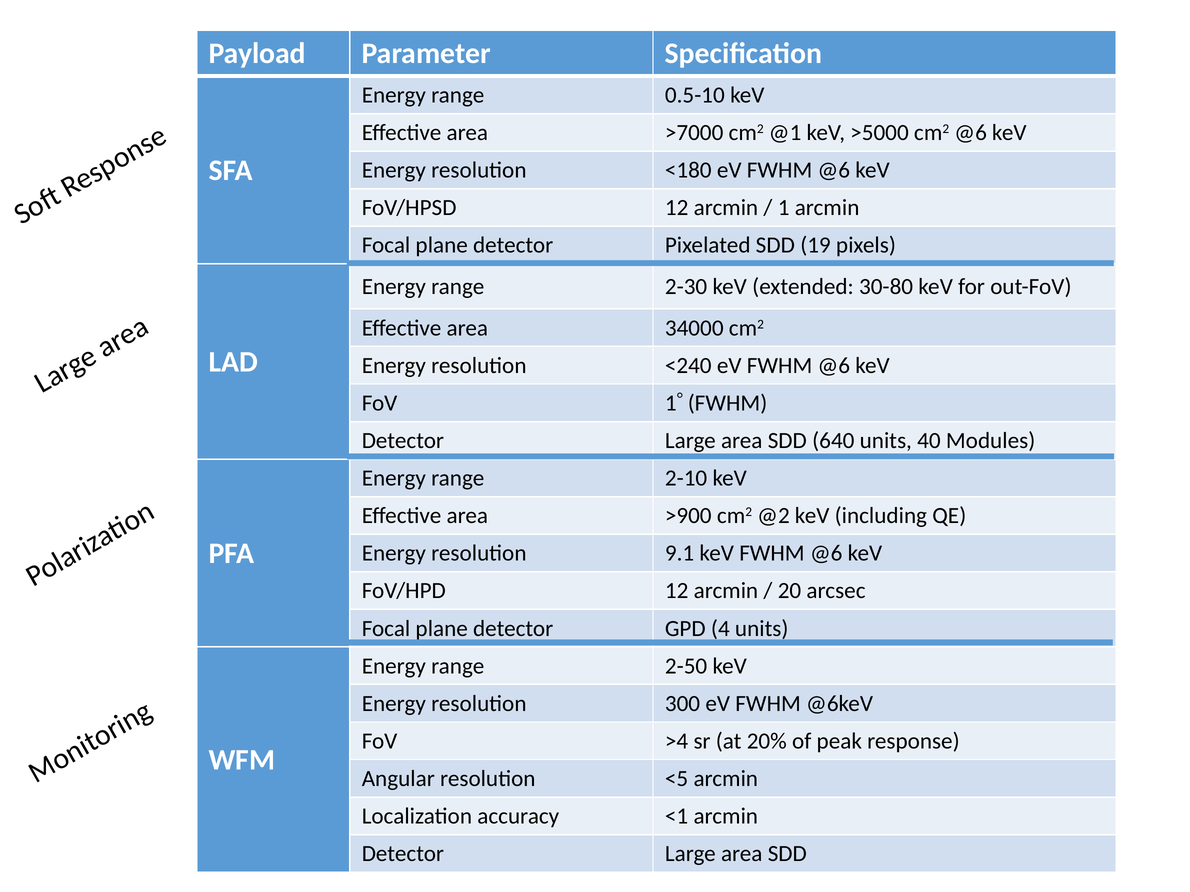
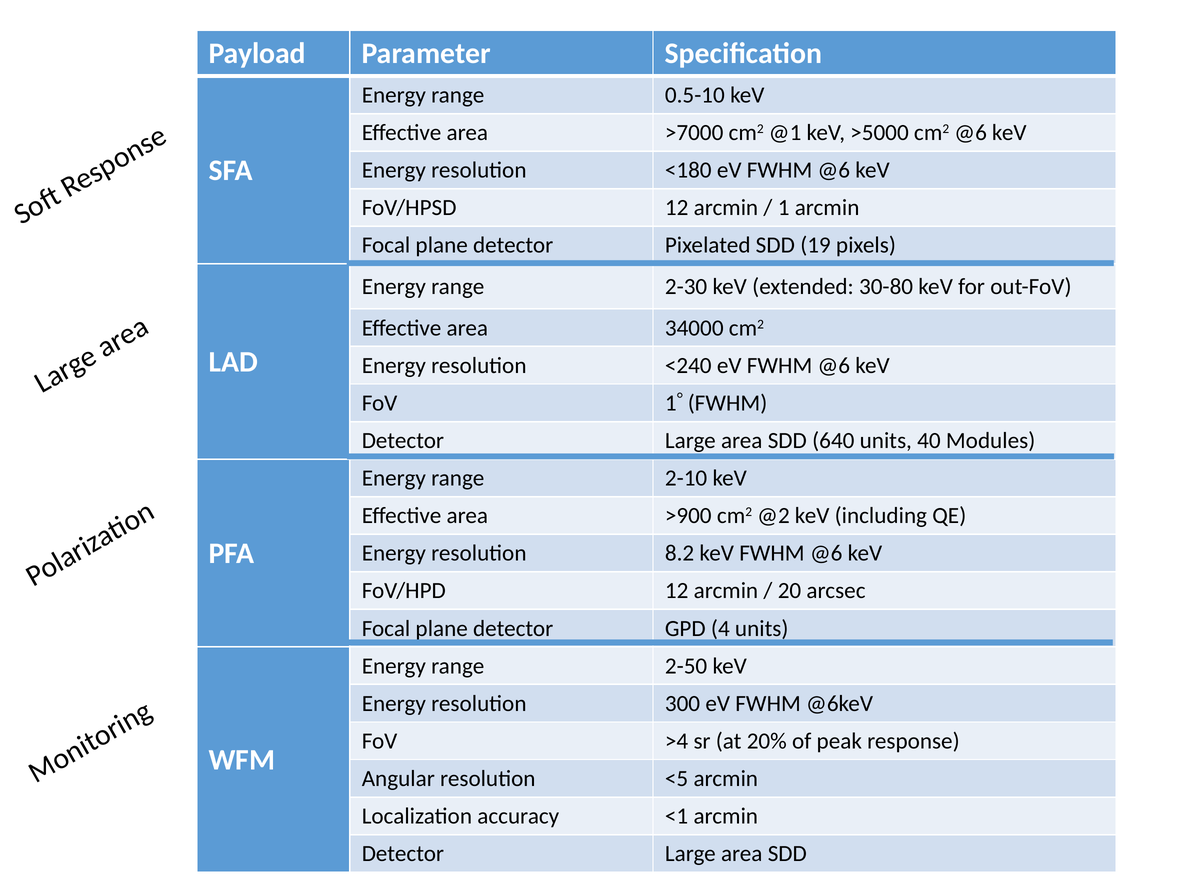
9.1: 9.1 -> 8.2 (680, 554)
